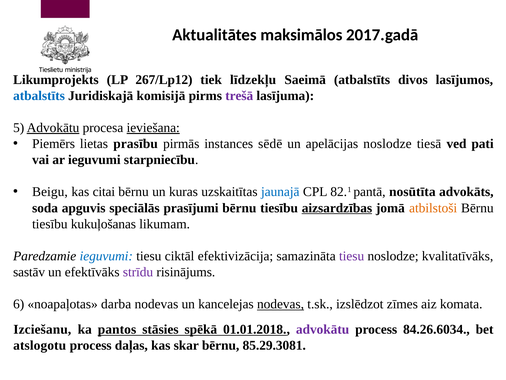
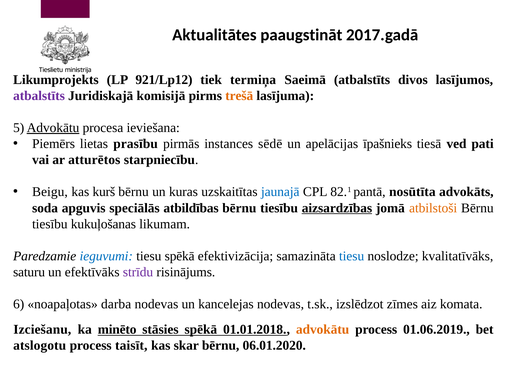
maksimālos: maksimālos -> paaugstināt (301, 35)
267/Lp12: 267/Lp12 -> 921/Lp12 (164, 80)
līdzekļu: līdzekļu -> termiņa (253, 80)
atbalstīts colour: blue -> purple (39, 96)
trešā colour: purple -> orange (239, 96)
ieviešana underline: present -> none (153, 128)
apelācijas noslodze: noslodze -> īpašnieks (388, 144)
ar ieguvumi: ieguvumi -> atturētos (94, 160)
citai: citai -> kurš (104, 192)
prasījumi: prasījumi -> atbildības (191, 208)
tiesu ciktāl: ciktāl -> spēkā (180, 256)
tiesu colour: purple -> blue (352, 256)
sastāv: sastāv -> saturu (29, 272)
nodevas underline: present -> none (281, 304)
pantos: pantos -> minēto (117, 329)
advokātu colour: purple -> orange (323, 329)
84.26.6034: 84.26.6034 -> 01.06.2019 (436, 329)
daļas: daļas -> taisīt (131, 345)
85.29.3081: 85.29.3081 -> 06.01.2020 (274, 345)
